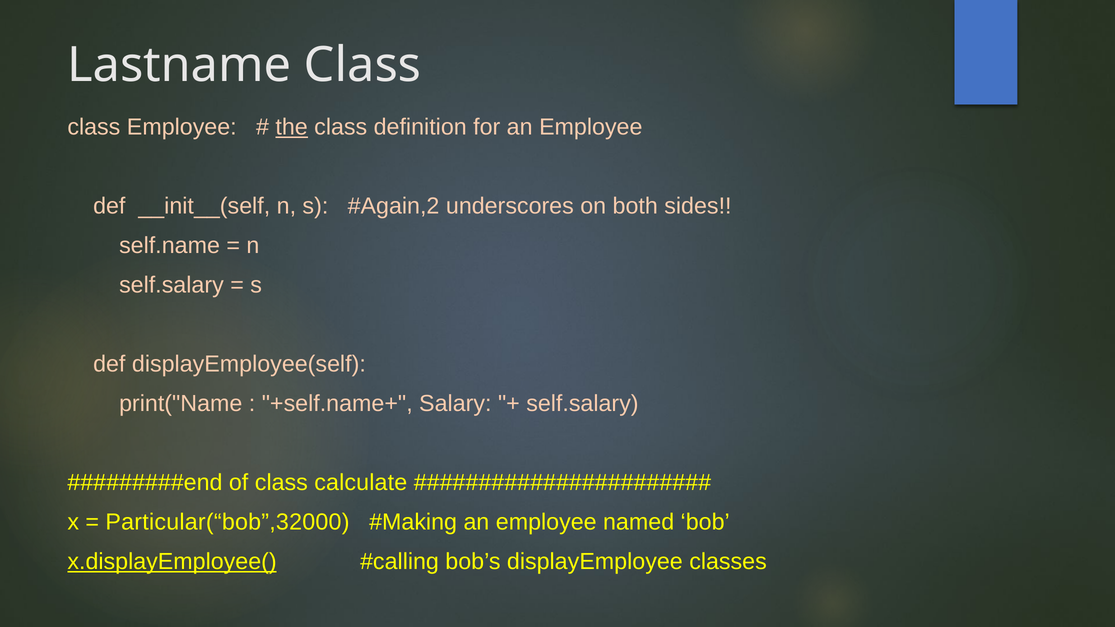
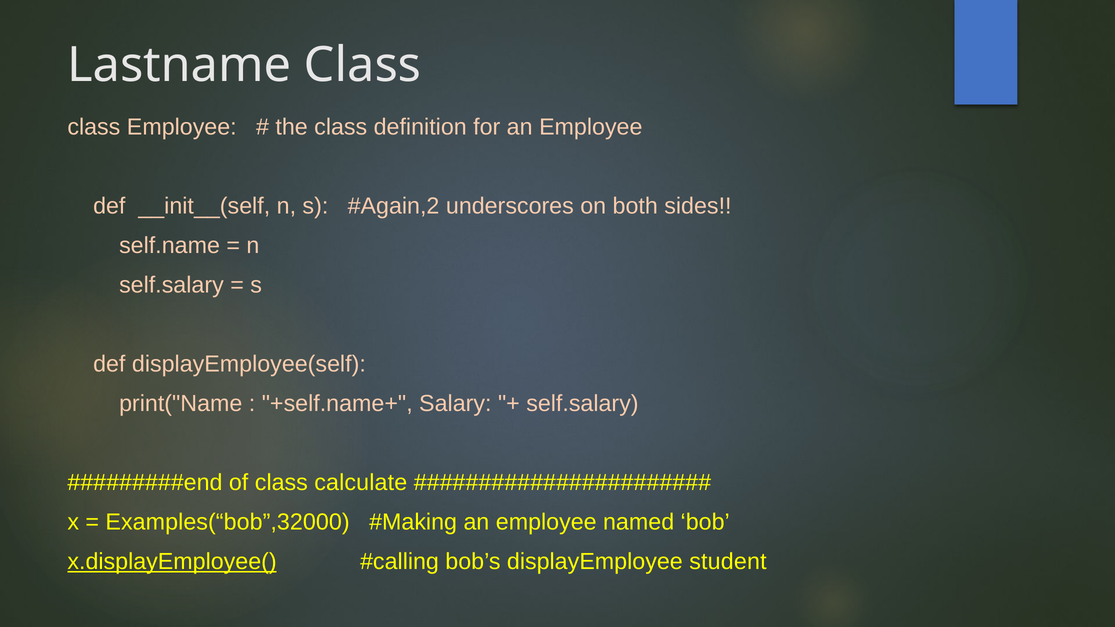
the underline: present -> none (292, 127)
Particular(“bob”,32000: Particular(“bob”,32000 -> Examples(“bob”,32000 (228, 522)
classes: classes -> student (728, 562)
